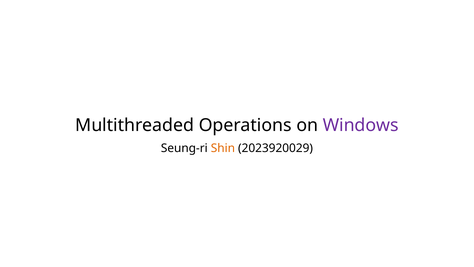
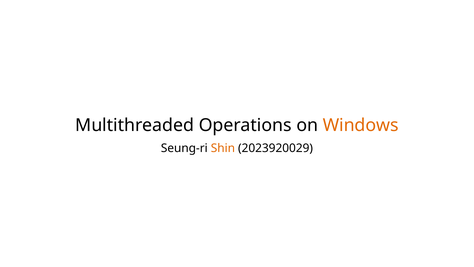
Windows colour: purple -> orange (361, 125)
